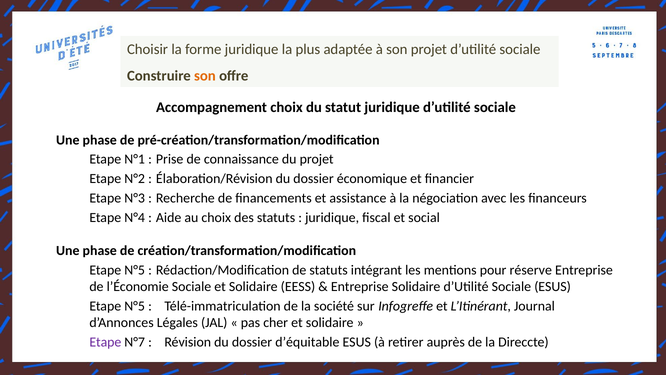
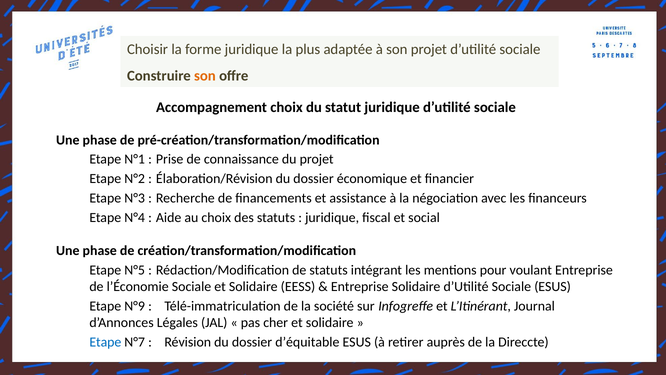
réserve: réserve -> voulant (531, 270)
N°5: N°5 -> N°9 (135, 306)
Etape colour: purple -> blue (105, 342)
